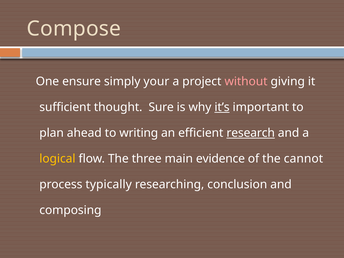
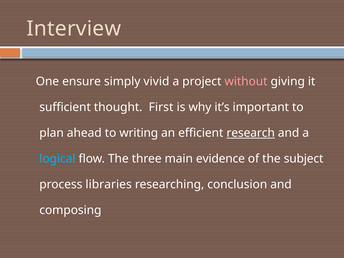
Compose: Compose -> Interview (74, 29)
your: your -> vivid (156, 81)
Sure: Sure -> First (161, 107)
it’s underline: present -> none (222, 107)
logical colour: yellow -> light blue (57, 159)
cannot: cannot -> subject (304, 159)
typically: typically -> libraries (109, 184)
